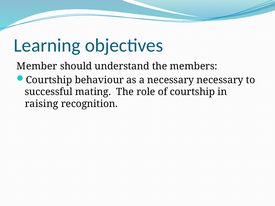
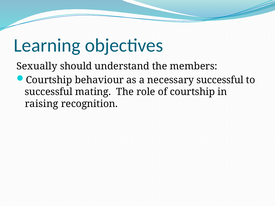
Member: Member -> Sexually (37, 66)
necessary necessary: necessary -> successful (220, 80)
